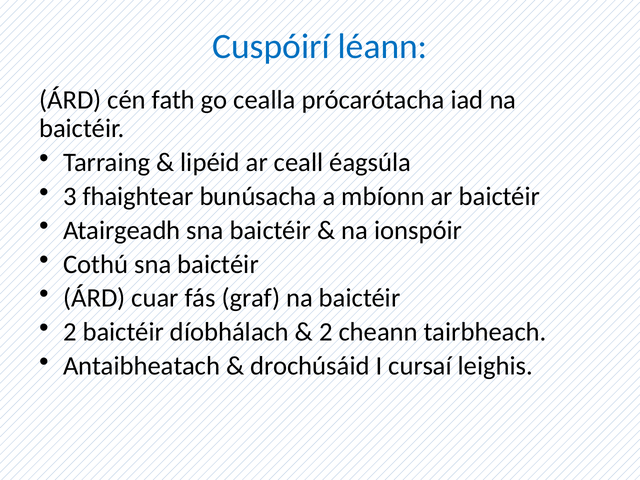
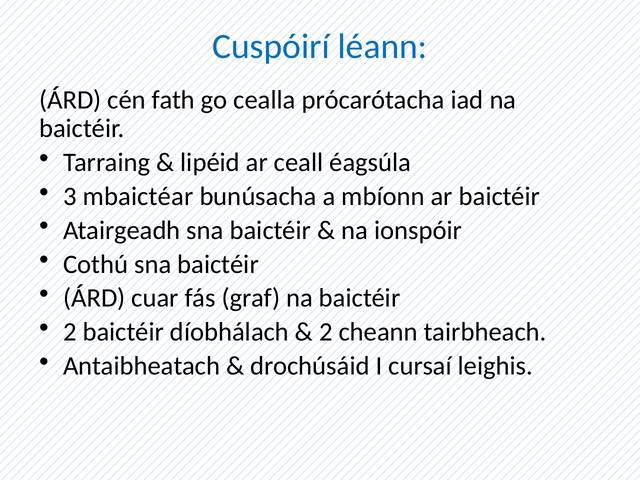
fhaightear: fhaightear -> mbaictéar (138, 196)
